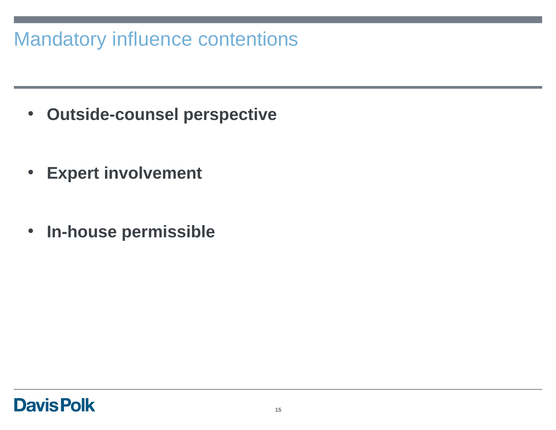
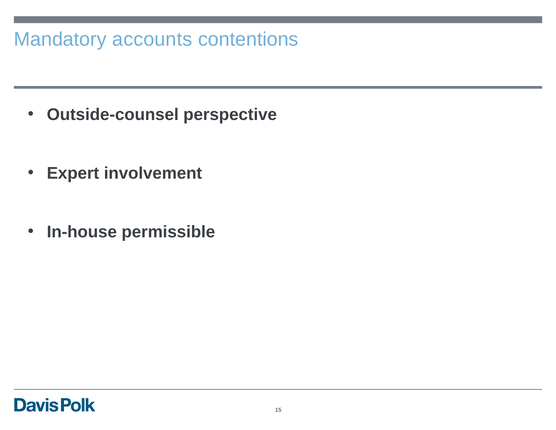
influence: influence -> accounts (152, 39)
